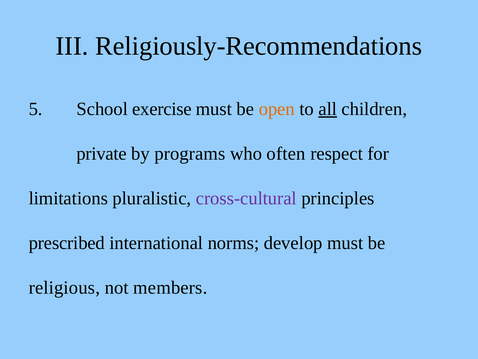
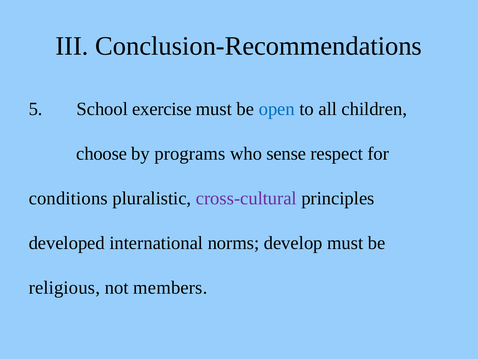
Religiously-Recommendations: Religiously-Recommendations -> Conclusion-Recommendations (259, 46)
open colour: orange -> blue (277, 109)
all underline: present -> none (328, 109)
private: private -> choose (102, 154)
often: often -> sense (286, 154)
limitations: limitations -> conditions (68, 198)
prescribed: prescribed -> developed (67, 243)
